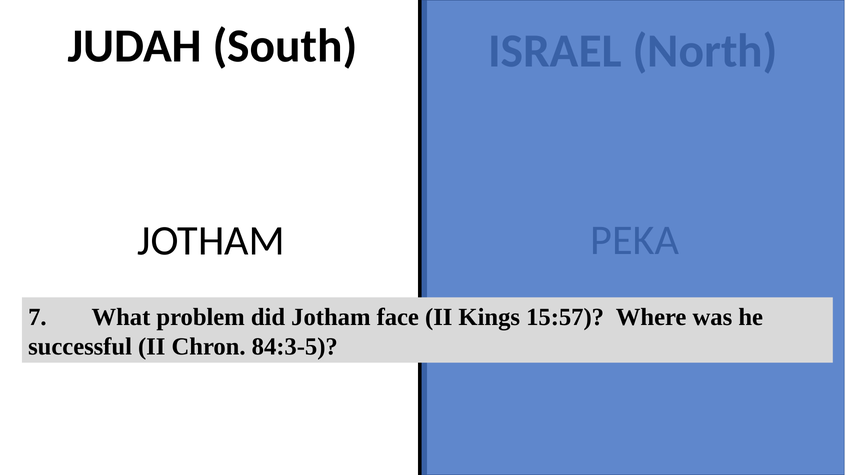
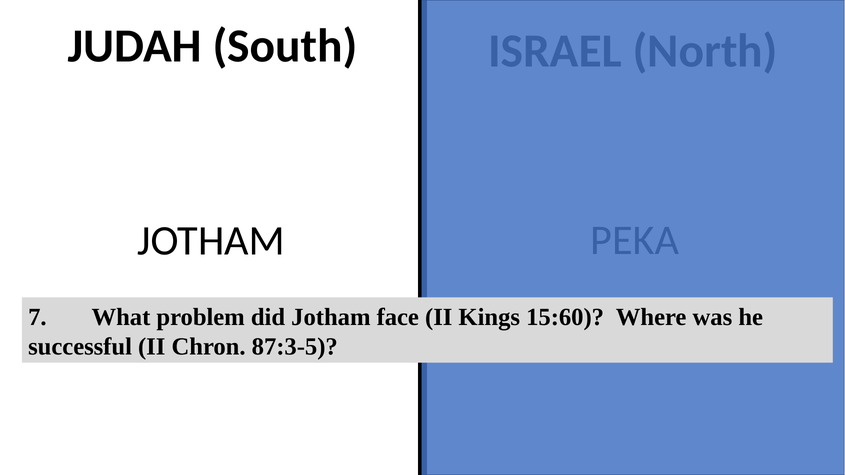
15:57: 15:57 -> 15:60 (565, 317)
84:3-5: 84:3-5 -> 87:3-5 (295, 347)
